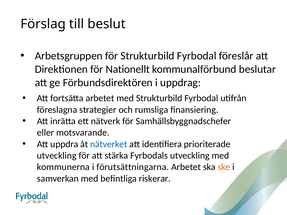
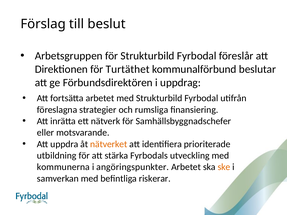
Nationellt: Nationellt -> Turtäthet (128, 69)
nätverket colour: blue -> orange (109, 144)
utveckling: utveckling -> utbildning (57, 156)
förutsättningarna: förutsättningarna -> angöringspunkter (133, 167)
